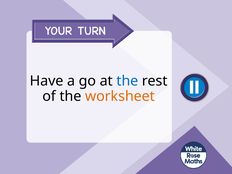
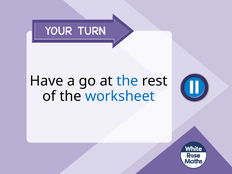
worksheet colour: orange -> blue (120, 96)
